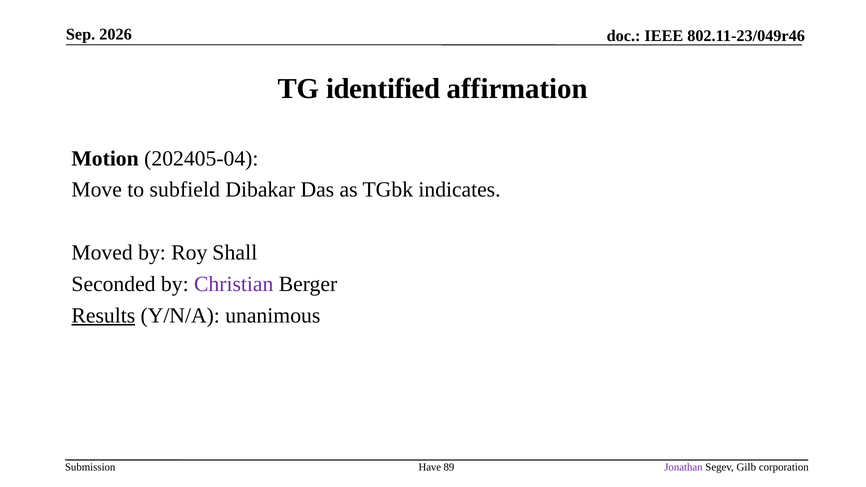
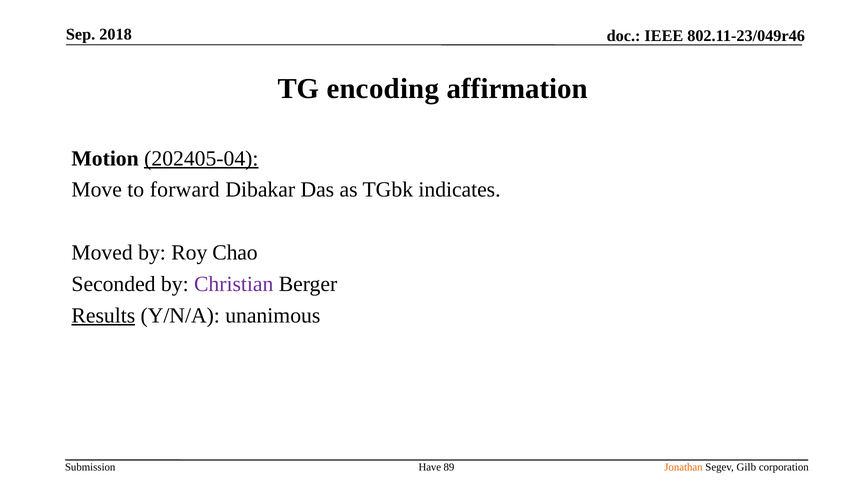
2026: 2026 -> 2018 (116, 34)
identified: identified -> encoding (383, 89)
202405-04 underline: none -> present (201, 158)
subfield: subfield -> forward (185, 190)
Shall: Shall -> Chao (235, 253)
Jonathan colour: purple -> orange (683, 467)
